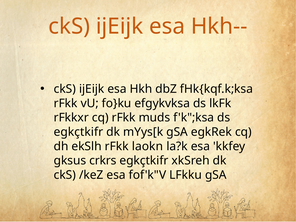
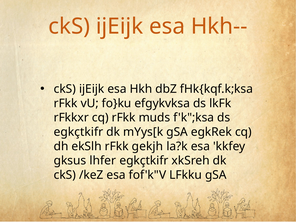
laokn: laokn -> gekjh (147, 146)
crkrs: crkrs -> lhfer (103, 161)
